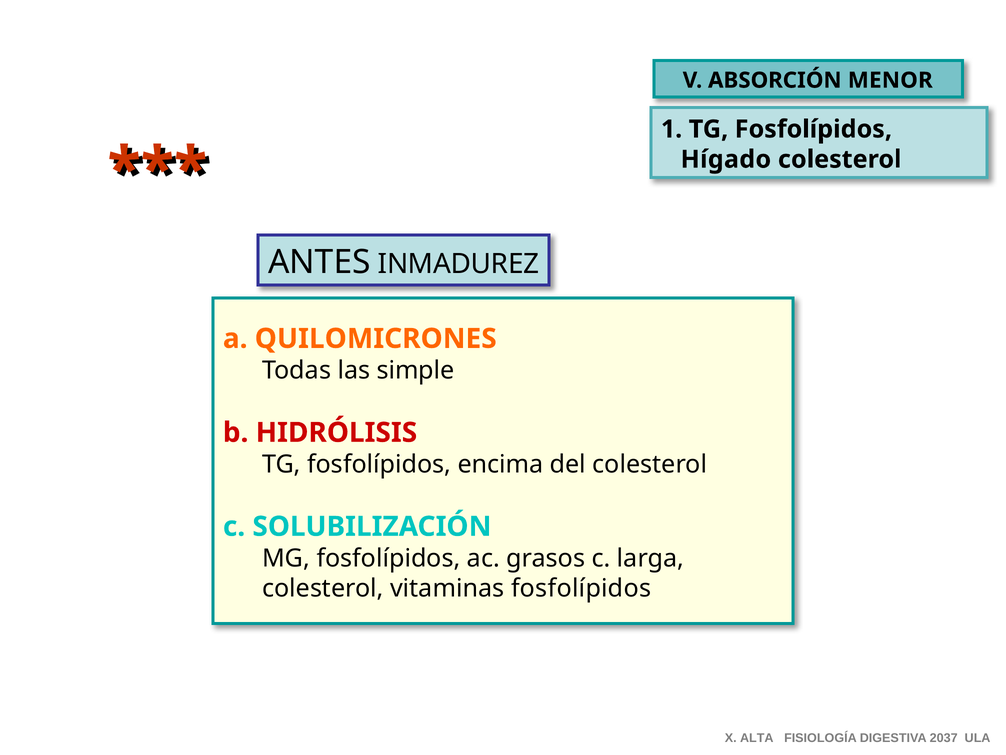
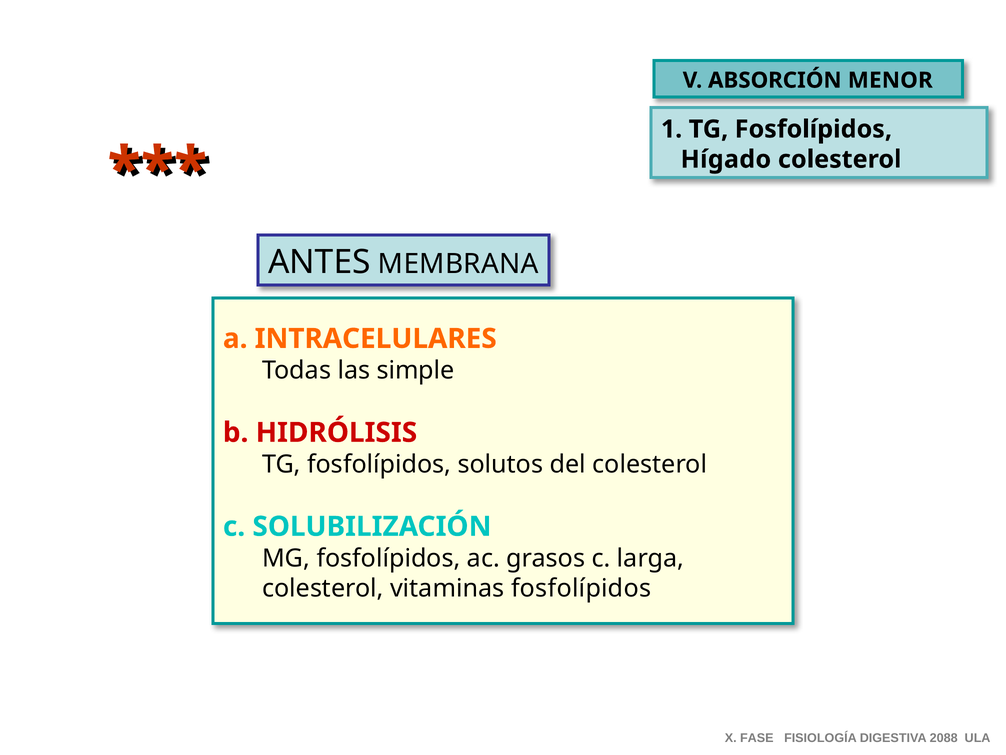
INMADUREZ: INMADUREZ -> MEMBRANA (458, 264)
QUILOMICRONES: QUILOMICRONES -> INTRACELULARES (376, 338)
encima: encima -> solutos (500, 464)
ALTA: ALTA -> FASE (757, 738)
2037: 2037 -> 2088 (944, 738)
